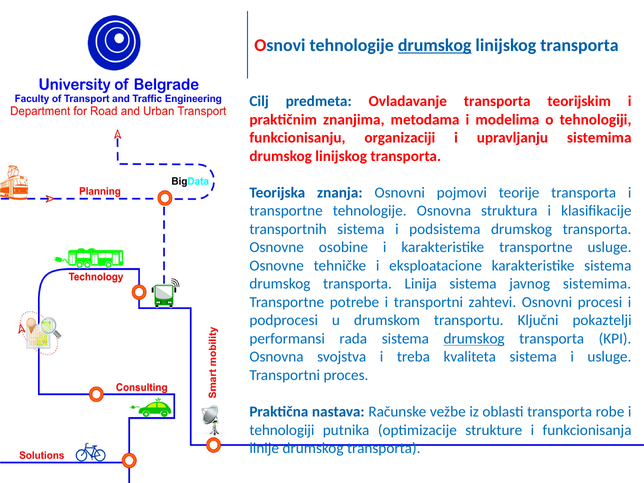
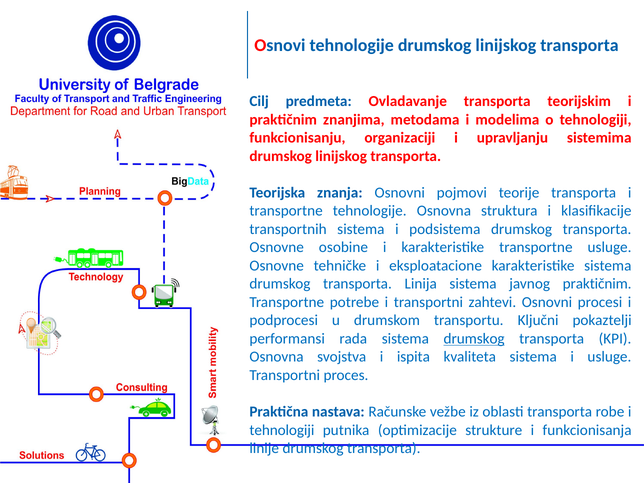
drumskog underline: present -> none (435, 45)
javnog sistemima: sistemima -> praktičnim (597, 284)
treba: treba -> ispita (413, 357)
